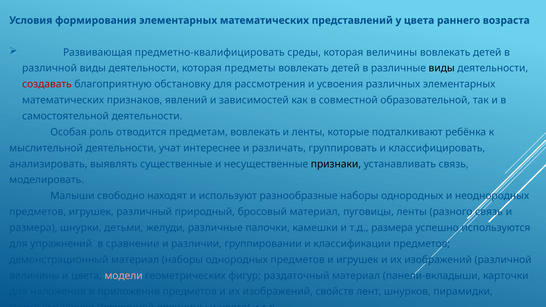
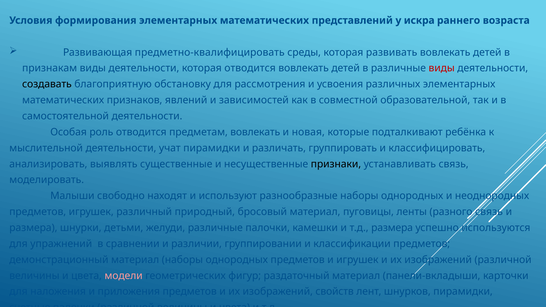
у цвета: цвета -> искра (419, 20)
которая величины: величины -> развивать (392, 52)
различной: различной -> признакам (50, 68)
которая предметы: предметы -> отводится (250, 68)
виды colour: black -> red (442, 68)
создавать colour: red -> black (47, 84)
и ленты: ленты -> новая (308, 132)
учат интереснее: интереснее -> пирамидки (212, 148)
